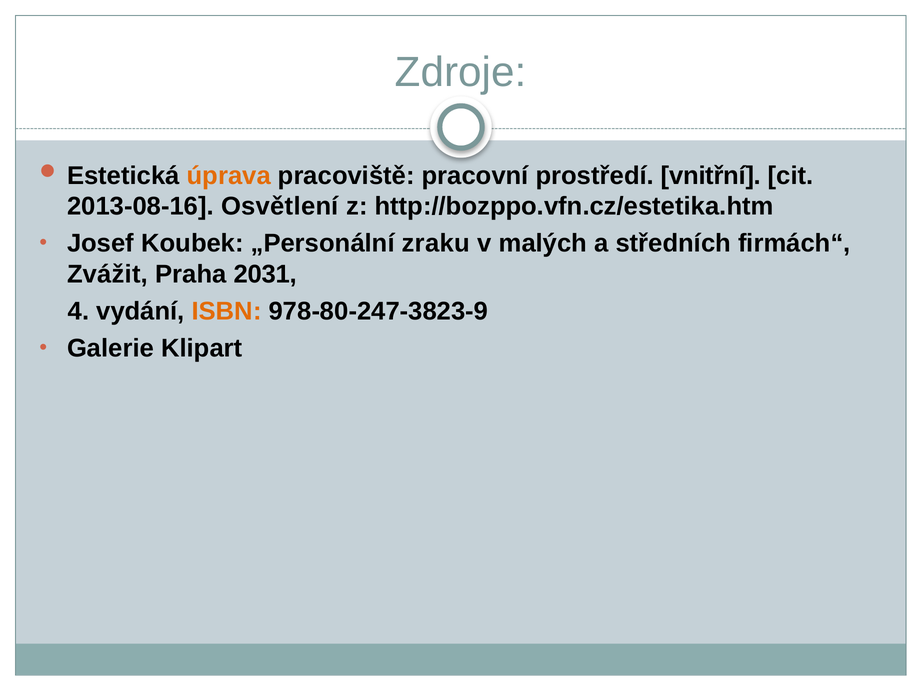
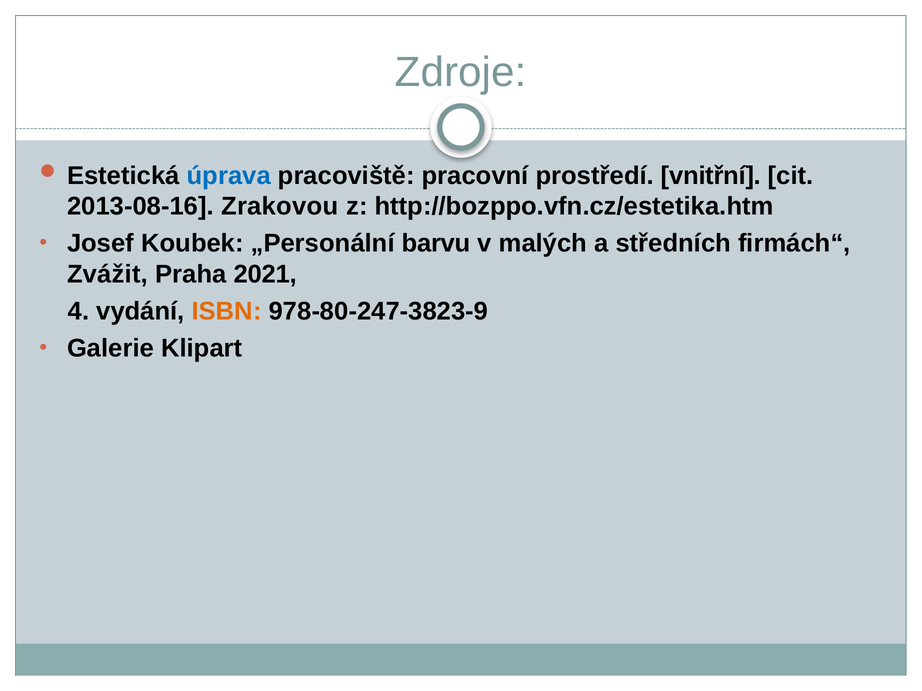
úprava colour: orange -> blue (229, 176)
Osvětlení: Osvětlení -> Zrakovou (280, 206)
zraku: zraku -> barvu (436, 244)
2031: 2031 -> 2021 (265, 274)
